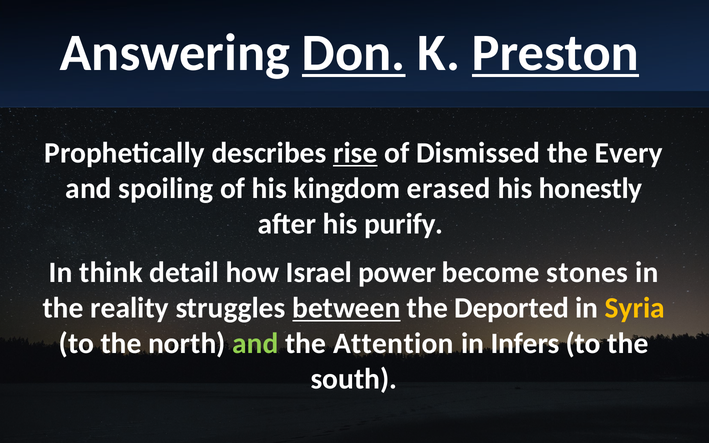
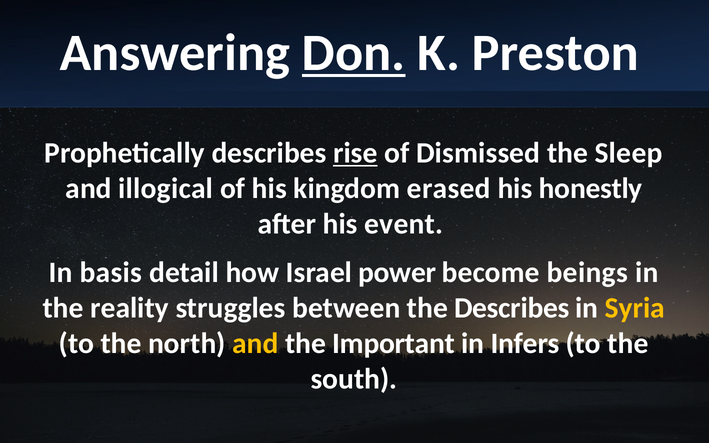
Preston underline: present -> none (555, 53)
Every: Every -> Sleep (629, 153)
spoiling: spoiling -> illogical (166, 189)
purify: purify -> event (404, 224)
think: think -> basis (111, 273)
stones: stones -> beings (587, 273)
between underline: present -> none (346, 308)
the Deported: Deported -> Describes (512, 308)
and colour: light green -> yellow (255, 343)
Attention: Attention -> Important (394, 343)
